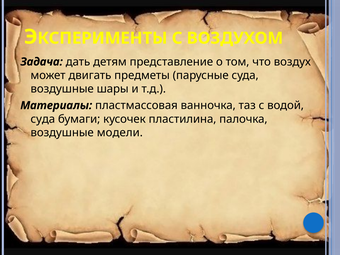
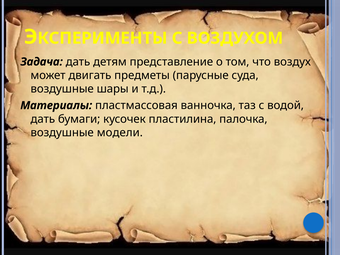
суда: суда -> дать (43, 119)
